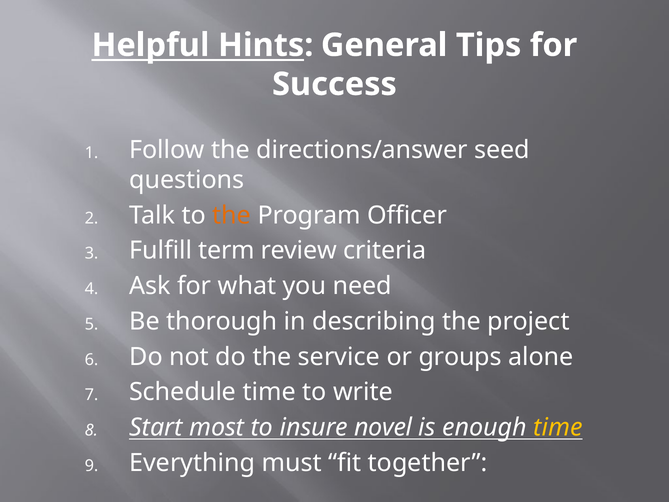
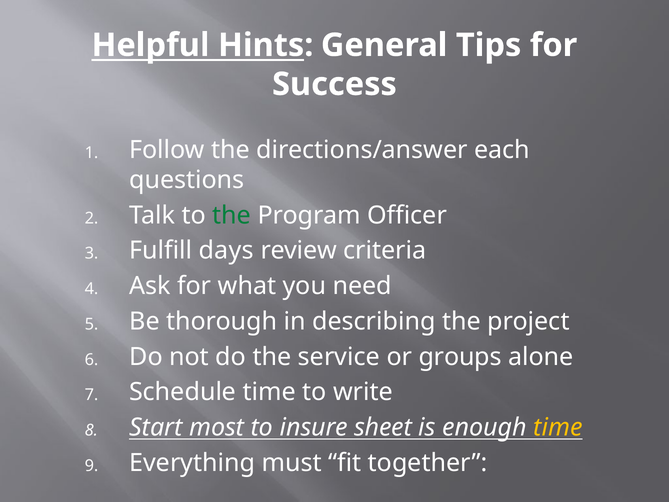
seed: seed -> each (502, 150)
the colour: orange -> green (232, 215)
term: term -> days (226, 251)
novel: novel -> sheet (383, 427)
